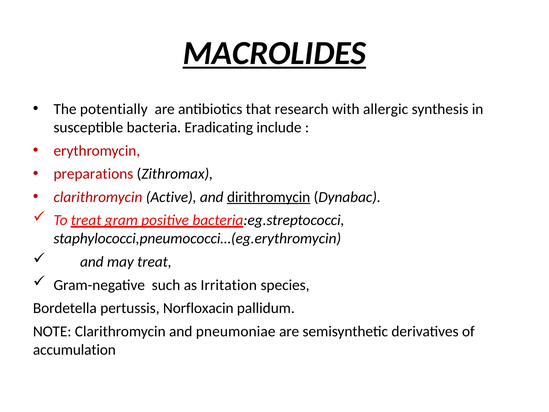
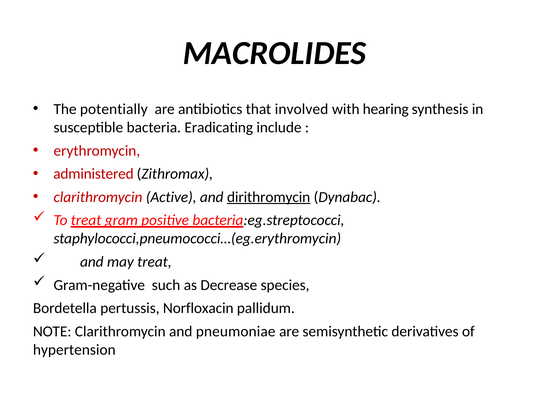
MACROLIDES underline: present -> none (274, 53)
research: research -> involved (302, 109)
allergic: allergic -> hearing (386, 109)
preparations: preparations -> administered (93, 174)
Irritation: Irritation -> Decrease (229, 285)
accumulation: accumulation -> hypertension (74, 350)
